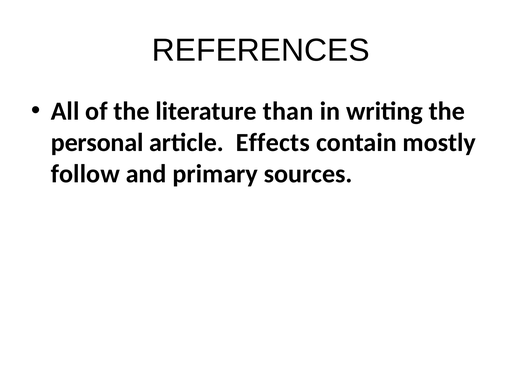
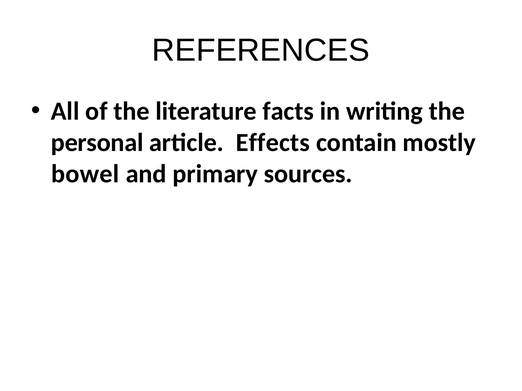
than: than -> facts (288, 111)
follow: follow -> bowel (85, 174)
